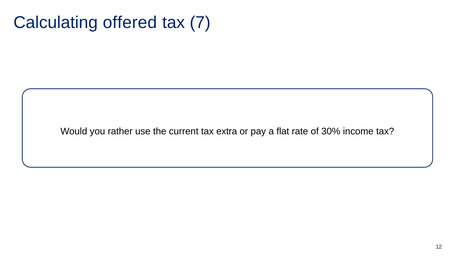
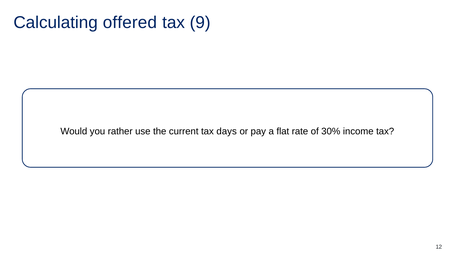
7: 7 -> 9 (200, 23)
extra: extra -> days (227, 131)
